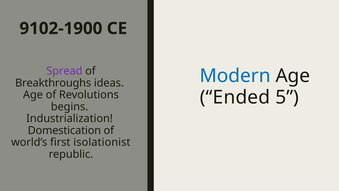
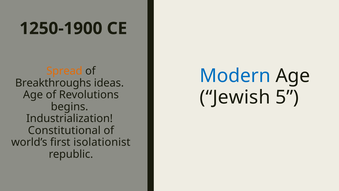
9102-1900: 9102-1900 -> 1250-1900 (61, 28)
Spread colour: purple -> orange (64, 71)
Ended: Ended -> Jewish (235, 97)
Domestication: Domestication -> Constitutional (64, 130)
